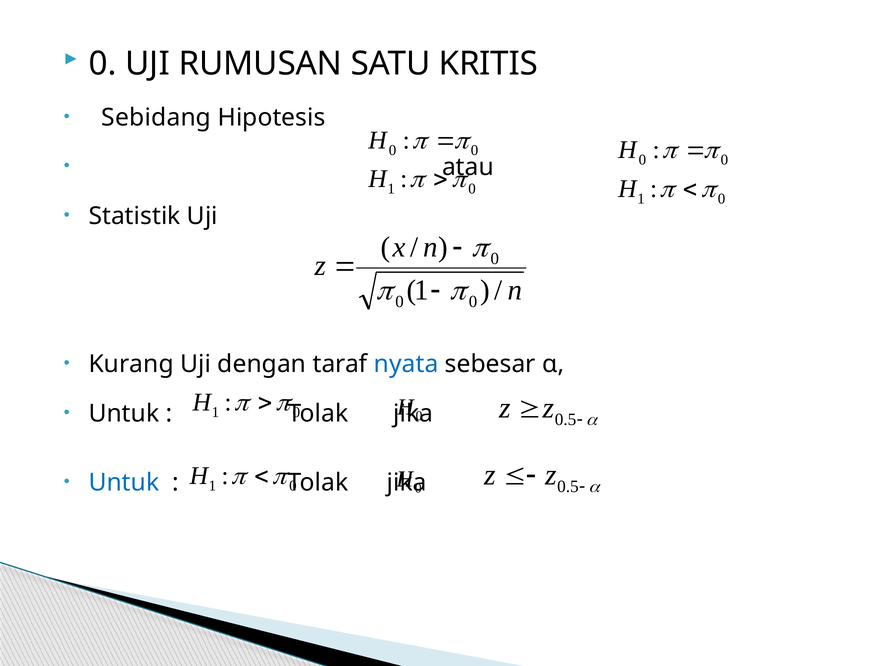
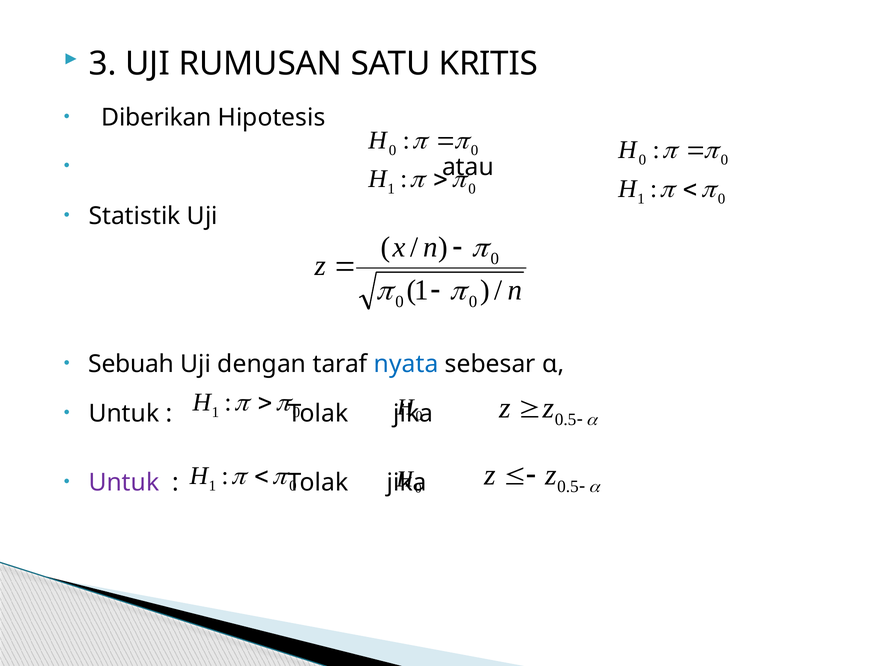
0: 0 -> 3 (103, 64)
Sebidang: Sebidang -> Diberikan (156, 118)
Kurang: Kurang -> Sebuah (131, 364)
Untuk colour: blue -> purple (124, 483)
